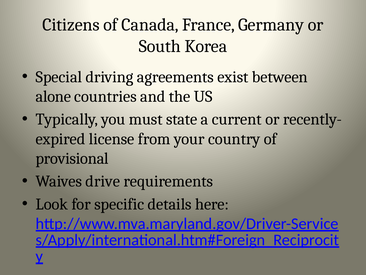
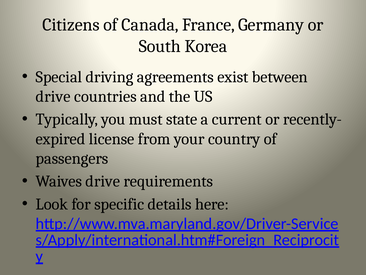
alone: alone -> drive (53, 96)
provisional: provisional -> passengers (72, 158)
